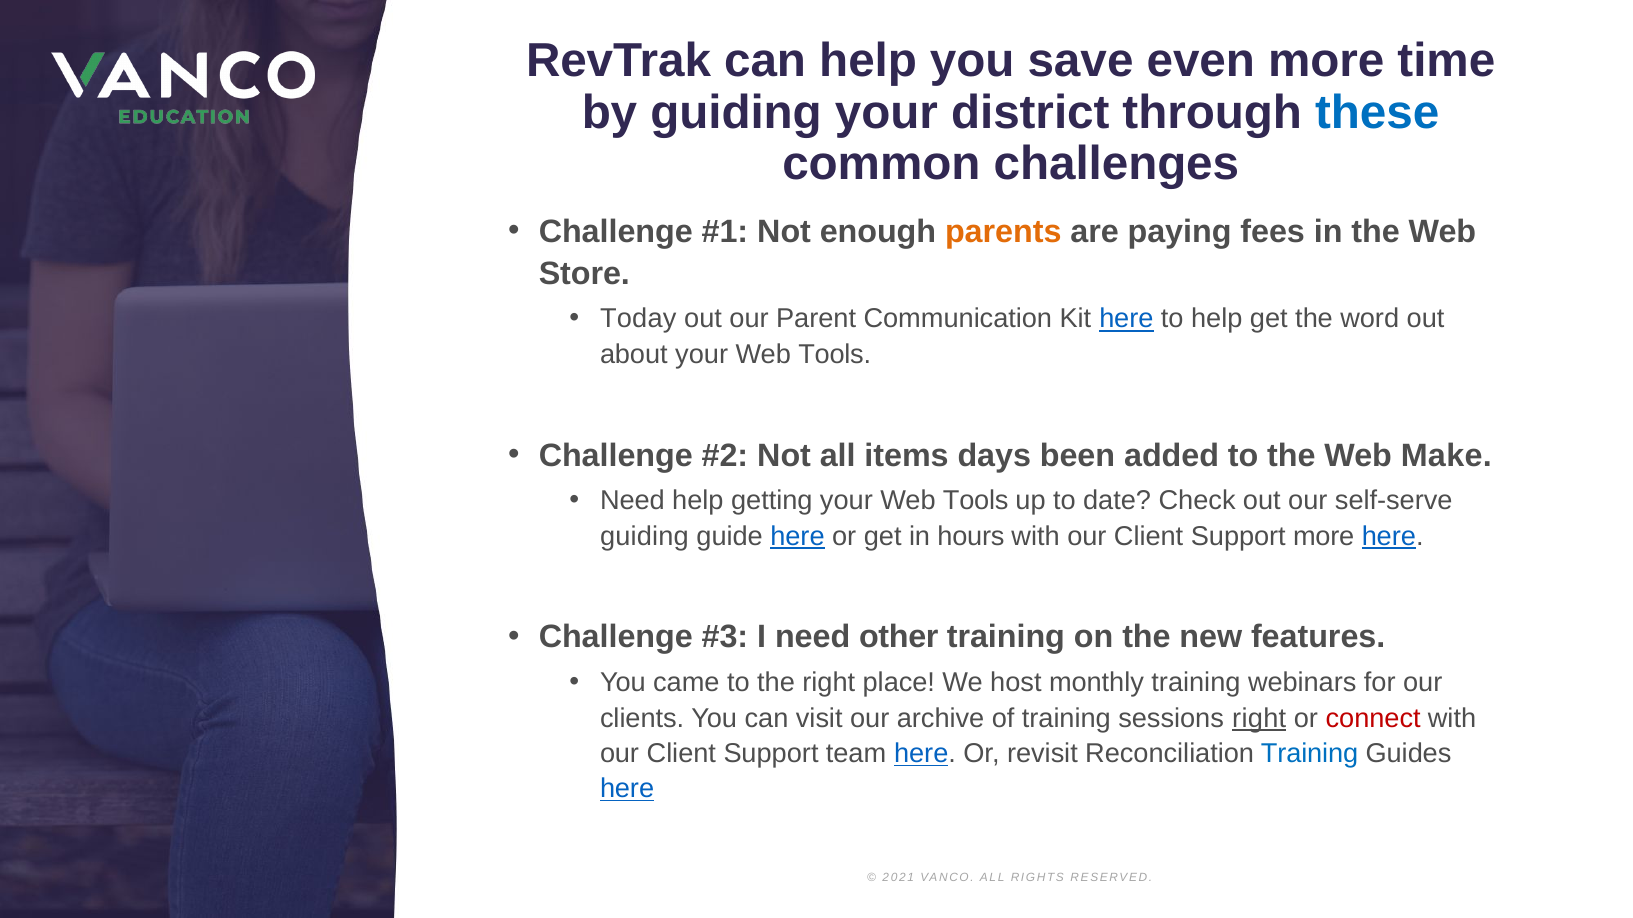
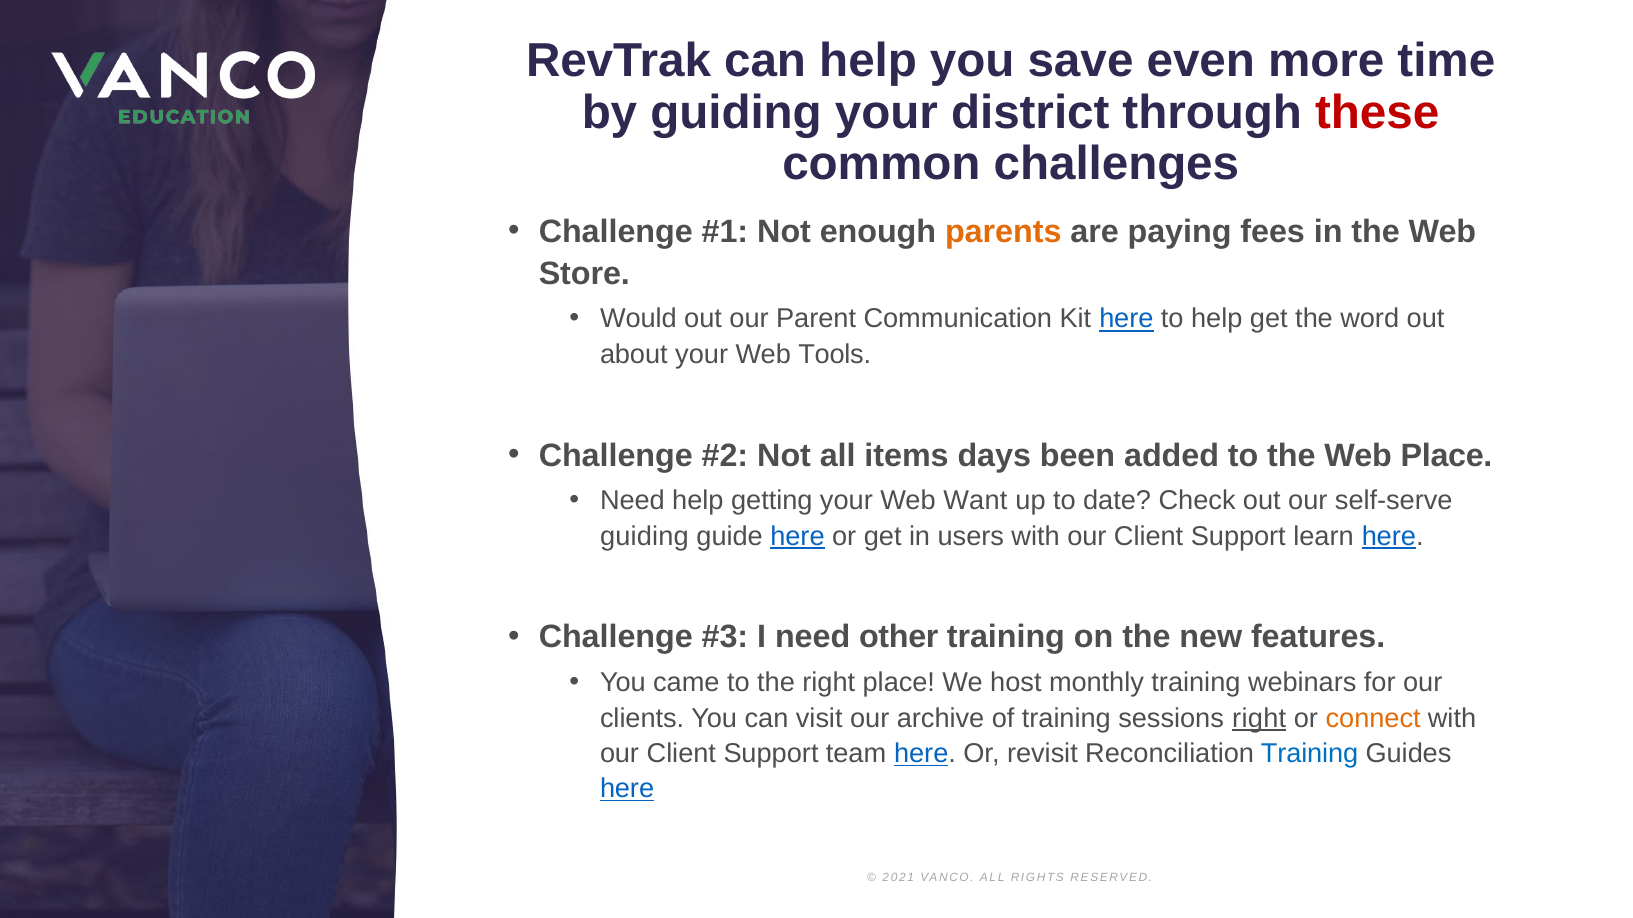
these colour: blue -> red (1377, 113)
Today: Today -> Would (638, 319)
Web Make: Make -> Place (1447, 456)
getting your Web Tools: Tools -> Want (975, 501)
hours: hours -> users (971, 536)
Support more: more -> learn (1323, 536)
connect colour: red -> orange (1373, 718)
